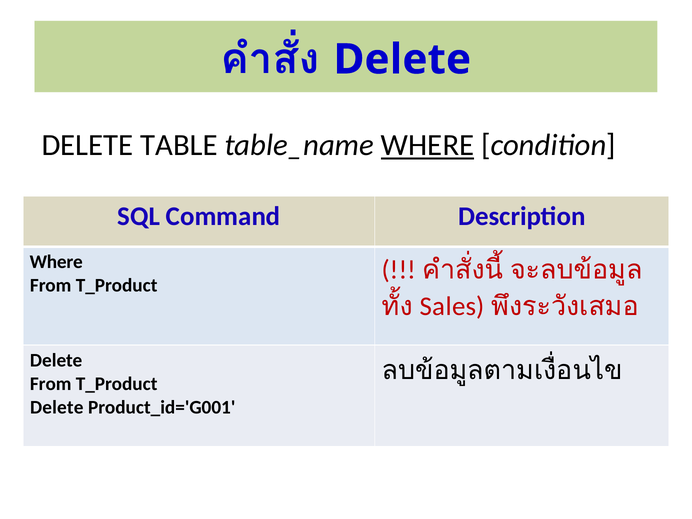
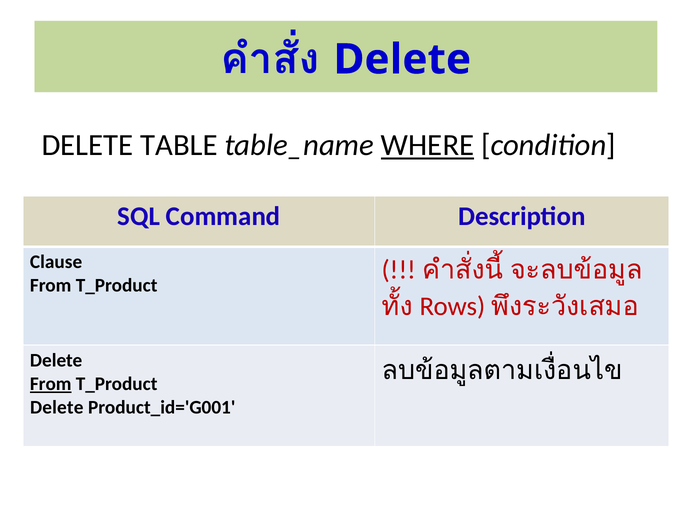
Where: Where -> Clause (56, 262)
Sales: Sales -> Rows (452, 306)
From underline: none -> present (51, 384)
